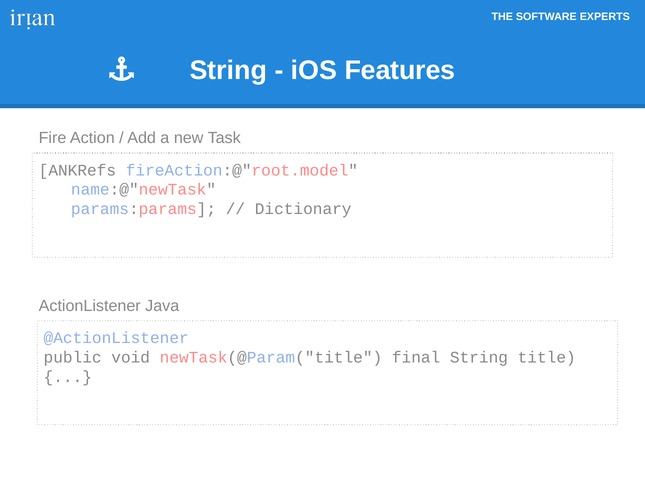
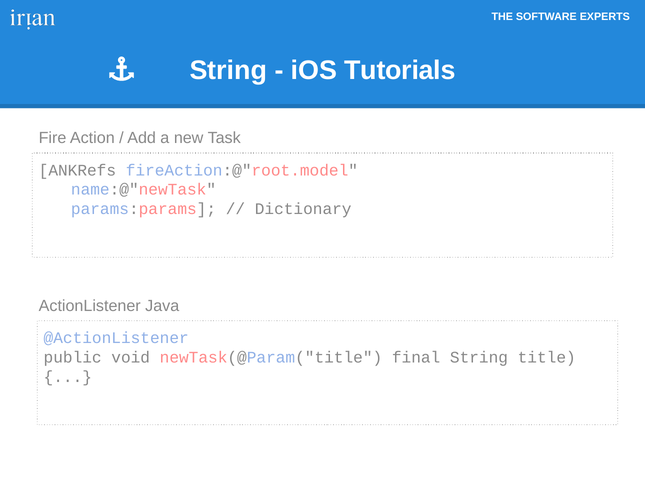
Features: Features -> Tutorials (400, 71)
